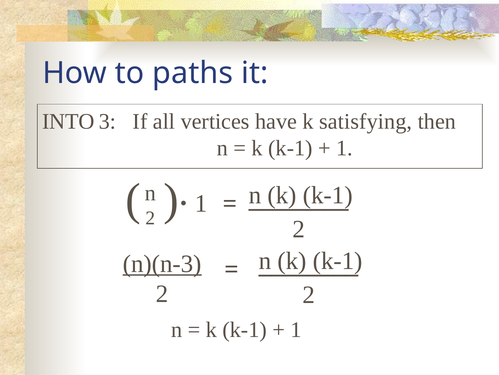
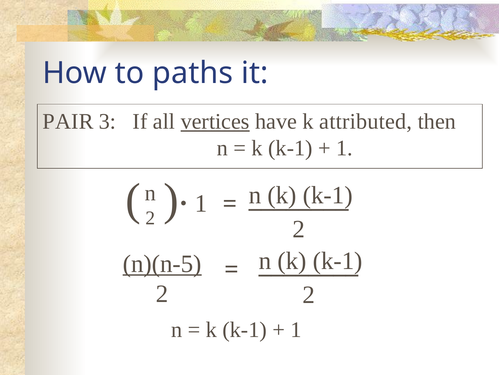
INTO: INTO -> PAIR (68, 121)
vertices underline: none -> present (215, 121)
satisfying: satisfying -> attributed (366, 121)
n)(n-3: n)(n-3 -> n)(n-5 (162, 264)
